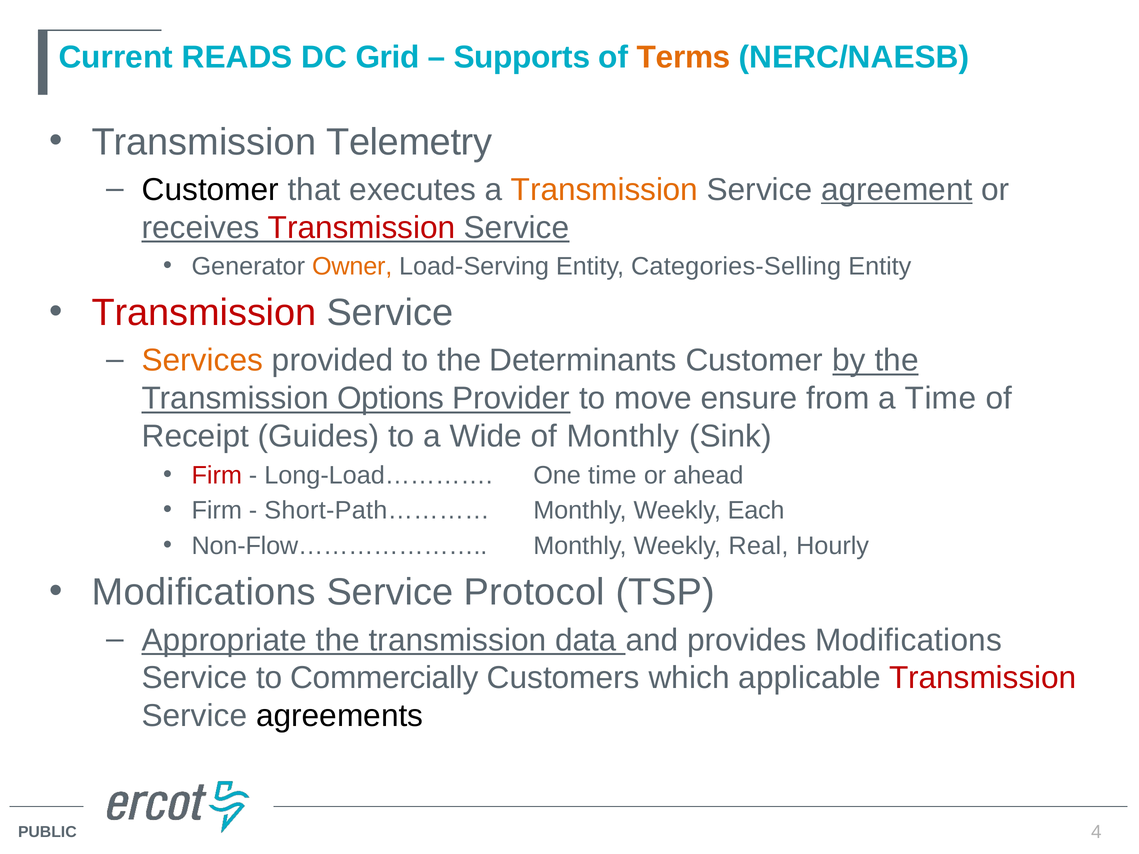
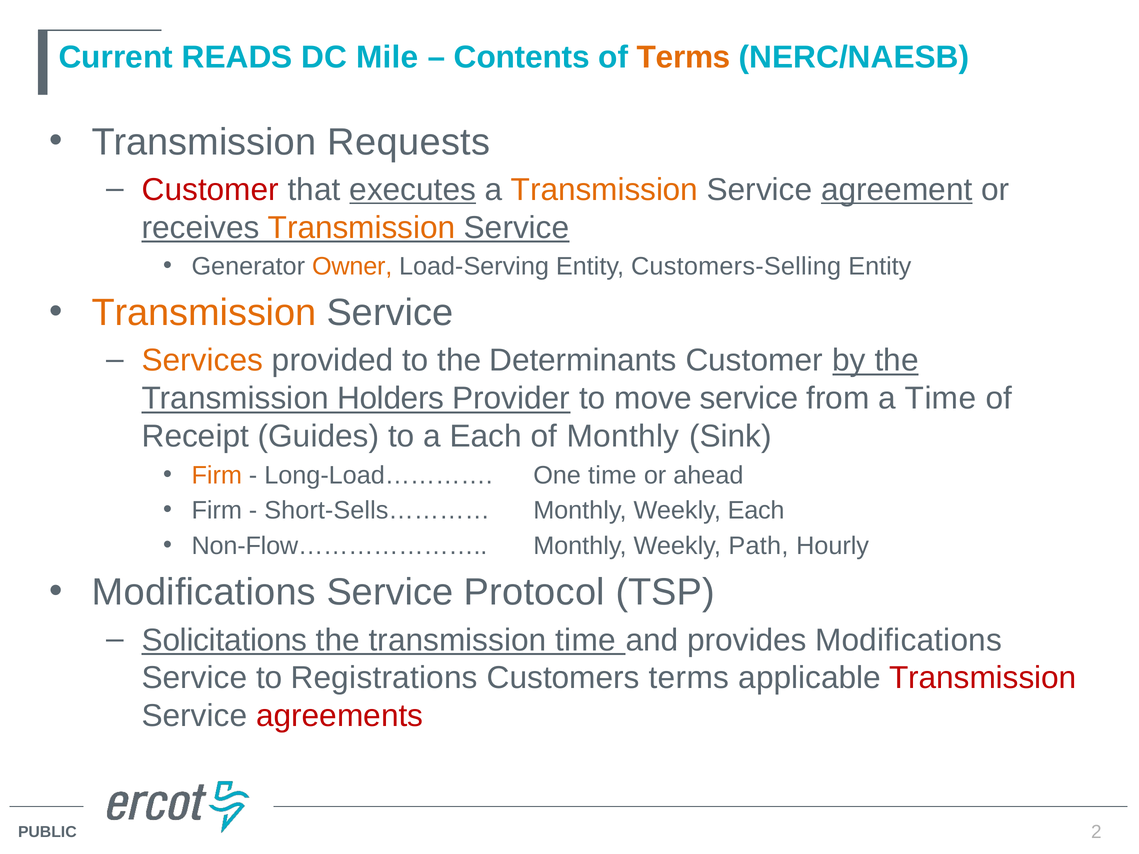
Grid: Grid -> Mile (387, 57)
Supports: Supports -> Contents (522, 57)
Telemetry: Telemetry -> Requests (409, 142)
Customer colour: black -> red (210, 190)
executes underline: none -> present (413, 190)
Transmission colour: red -> orange (362, 228)
Categories-Selling: Categories-Selling -> Customers-Selling (736, 266)
Transmission colour: red -> orange (204, 313)
Options: Options -> Holders (391, 399)
move ensure: ensure -> service (749, 399)
a Wide: Wide -> Each (486, 437)
Firm colour: red -> orange (217, 475)
Short-Path…………: Short-Path………… -> Short-Sells………… (377, 511)
Real: Real -> Path (758, 546)
Appropriate: Appropriate -> Solicitations (225, 640)
transmission data: data -> time (586, 640)
Commercially: Commercially -> Registrations (384, 678)
Customers which: which -> terms (689, 678)
agreements colour: black -> red (340, 716)
4: 4 -> 2 (1096, 832)
